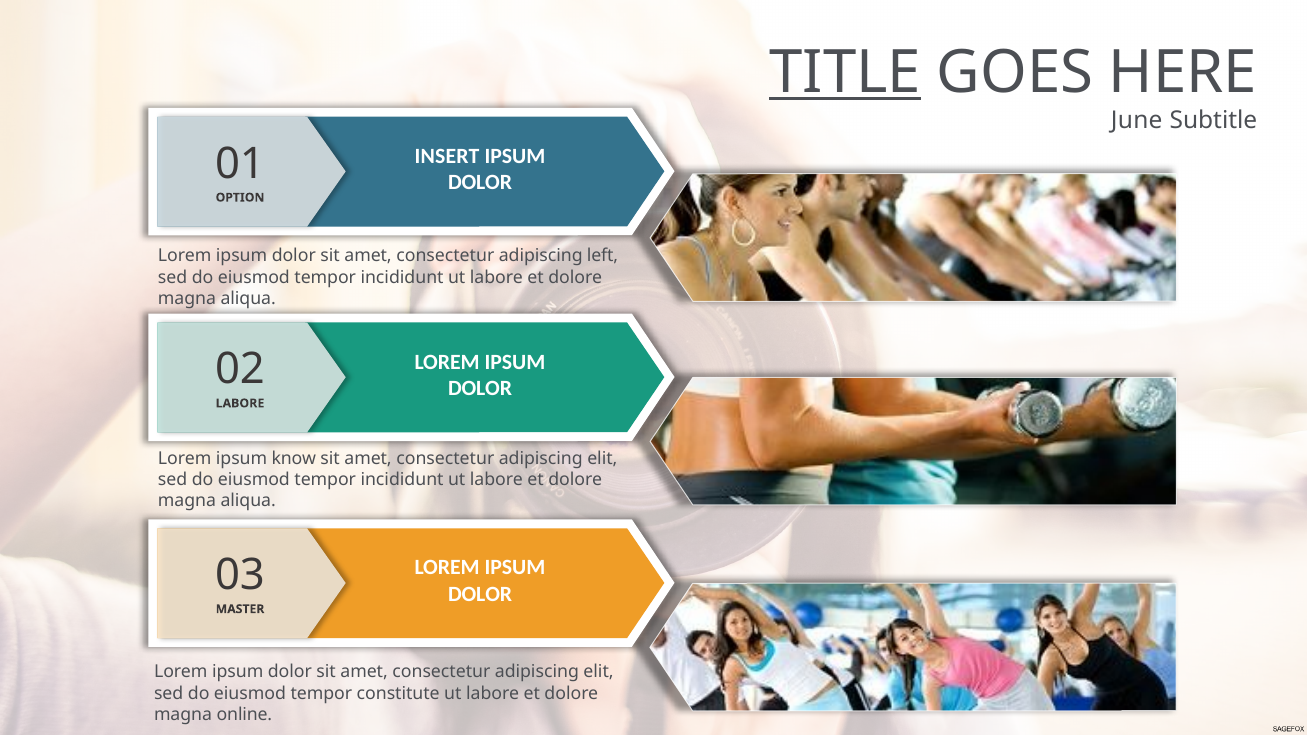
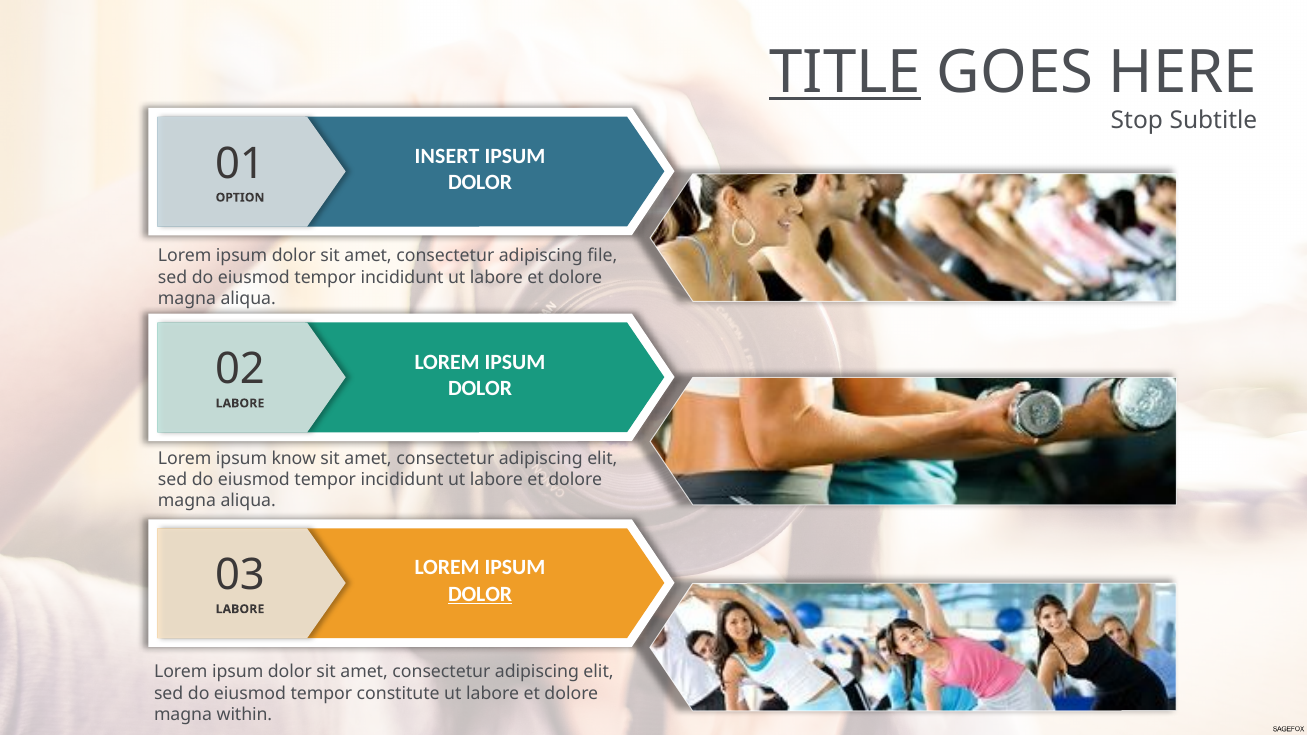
June: June -> Stop (1137, 121)
left: left -> file (602, 256)
DOLOR underline: none -> present (480, 594)
MASTER: MASTER -> LABORE (240, 609)
online: online -> within (244, 715)
